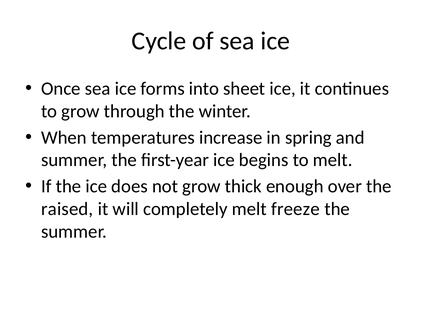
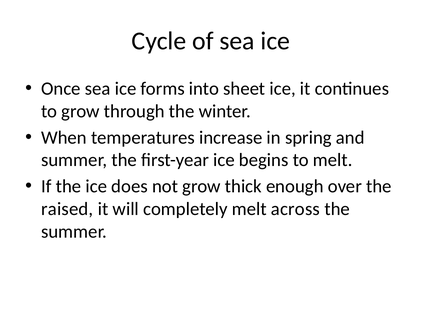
freeze: freeze -> across (295, 209)
